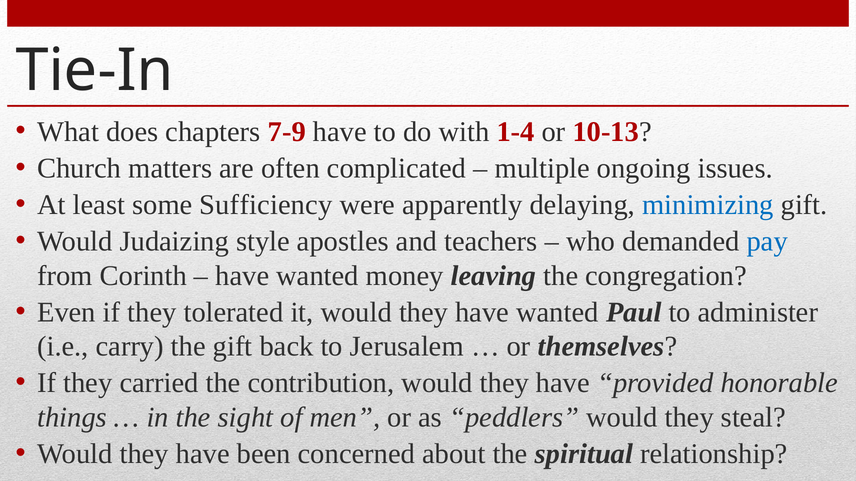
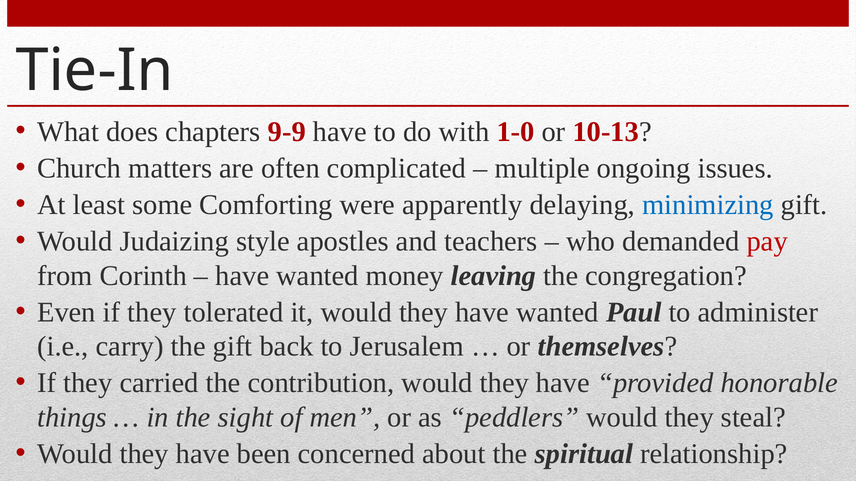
7-9: 7-9 -> 9-9 (287, 132)
1-4: 1-4 -> 1-0 (516, 132)
Sufficiency: Sufficiency -> Comforting (266, 205)
pay colour: blue -> red (767, 242)
